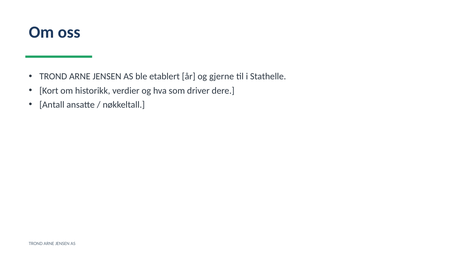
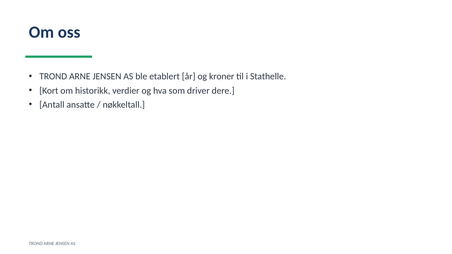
gjerne: gjerne -> kroner (222, 77)
